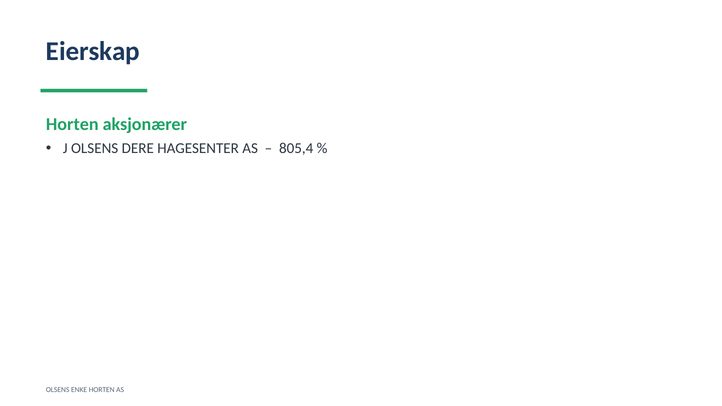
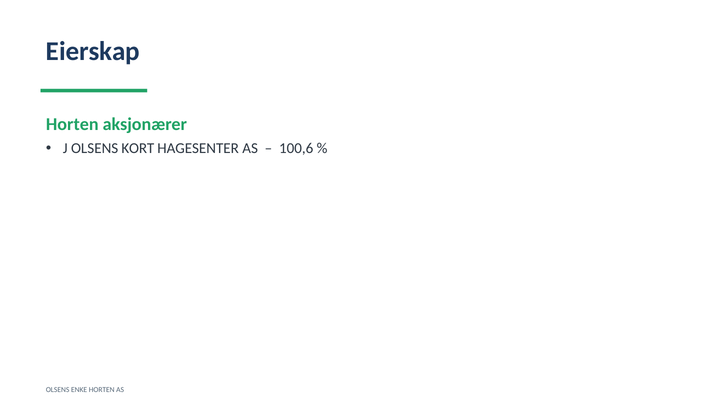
DERE: DERE -> KORT (138, 148)
805,4: 805,4 -> 100,6 (296, 148)
